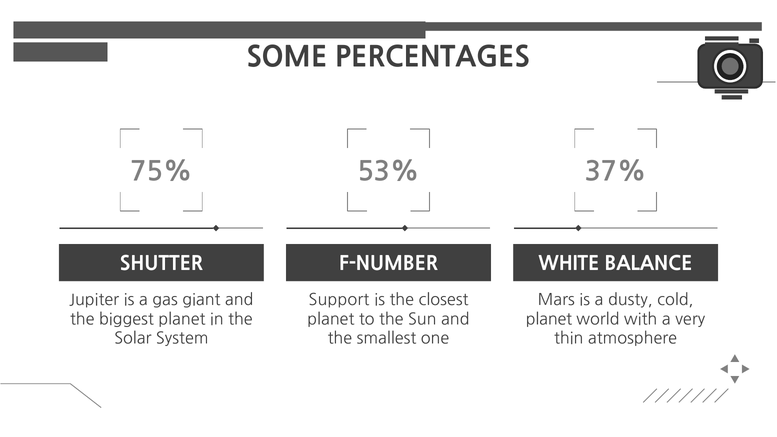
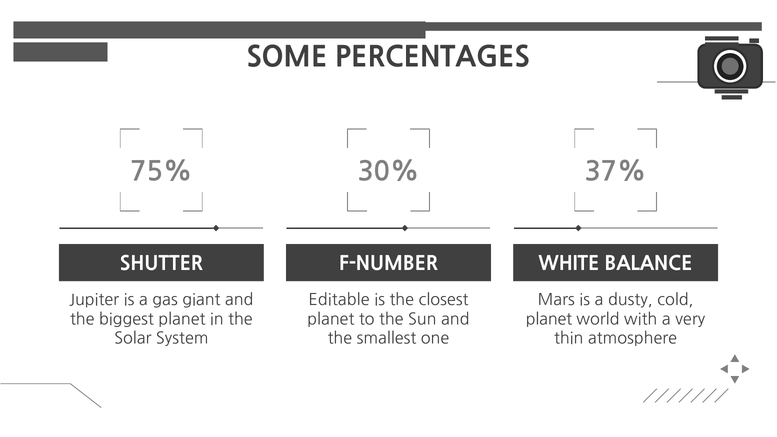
53%: 53% -> 30% (389, 172)
Support: Support -> Editable (339, 300)
